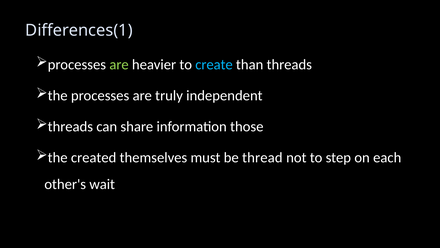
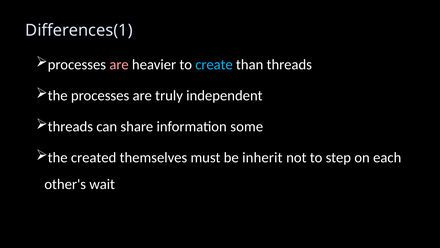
are colour: light green -> pink (119, 64)
those: those -> some (247, 126)
thread: thread -> inherit (262, 157)
